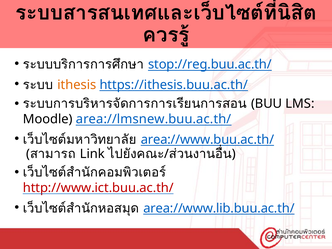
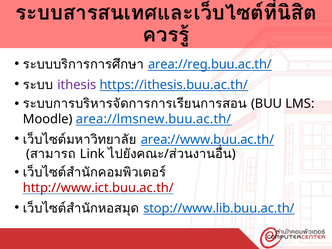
stop://reg.buu.ac.th/: stop://reg.buu.ac.th/ -> area://reg.buu.ac.th/ (210, 64)
ithesis colour: orange -> purple (77, 85)
area://www.lib.buu.ac.th/: area://www.lib.buu.ac.th/ -> stop://www.lib.buu.ac.th/ (219, 208)
